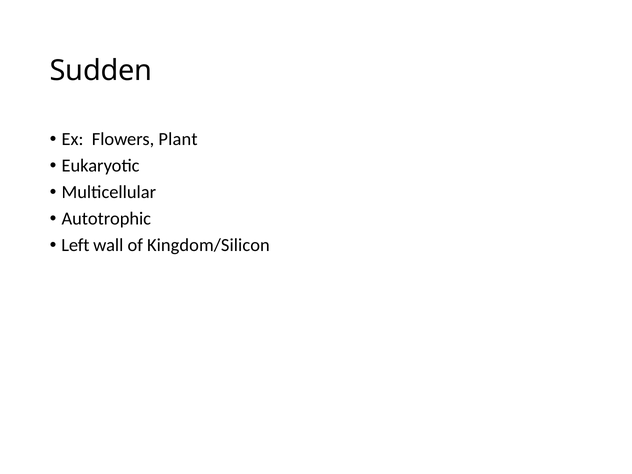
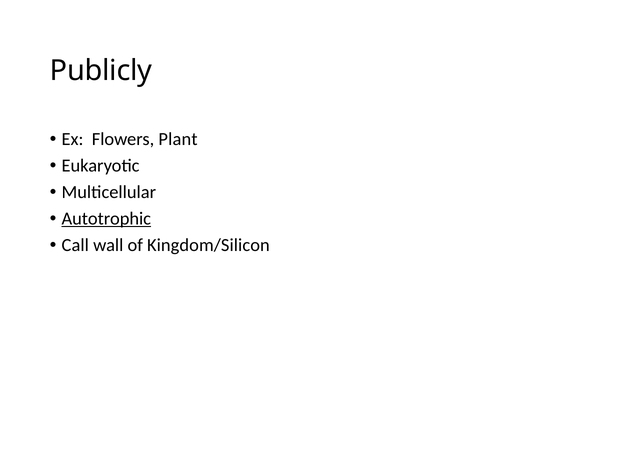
Sudden: Sudden -> Publicly (101, 71)
Autotrophic underline: none -> present (106, 219)
Left: Left -> Call (75, 245)
